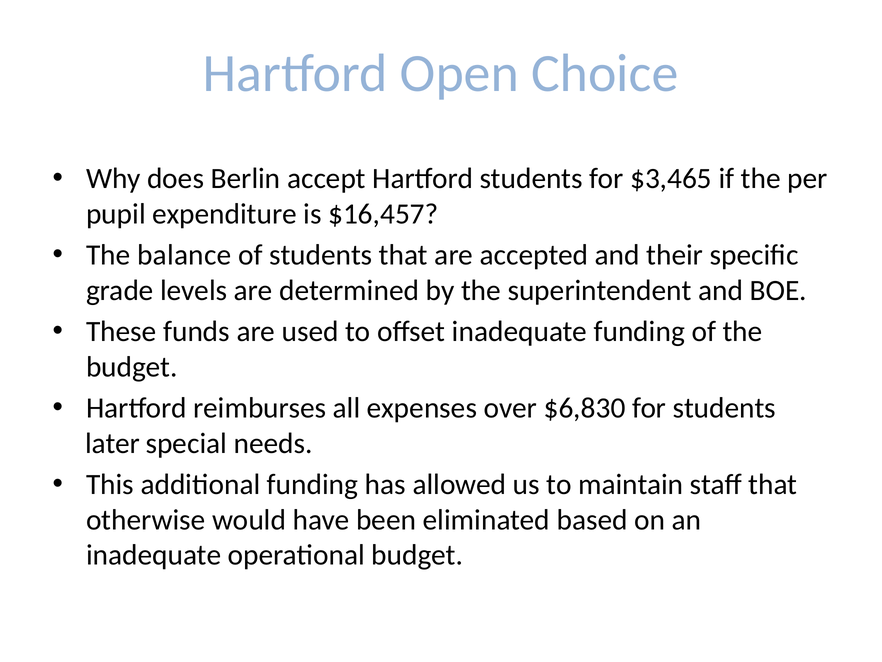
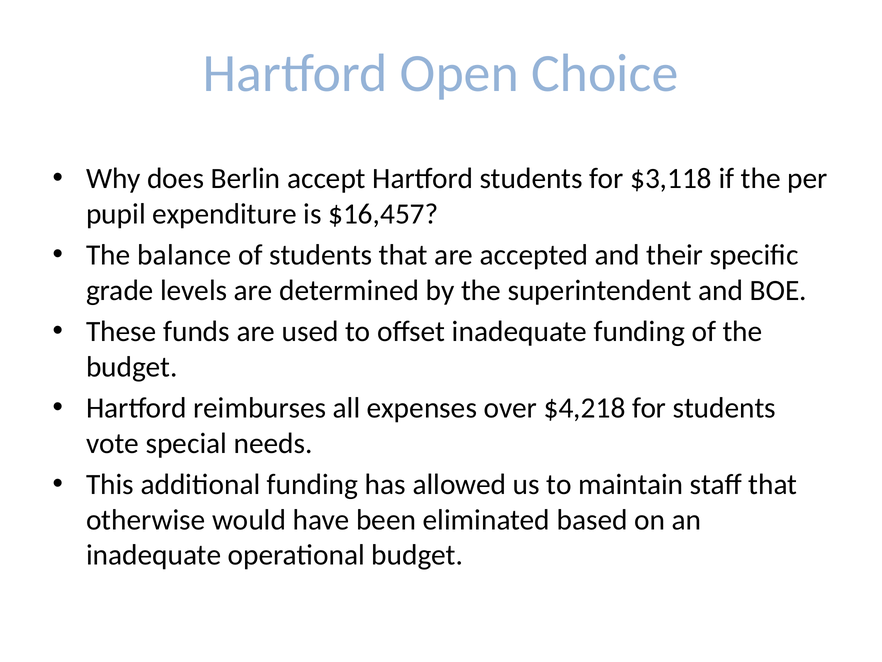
$3,465: $3,465 -> $3,118 (671, 178)
$6,830: $6,830 -> $4,218 (585, 408)
later: later -> vote (112, 443)
